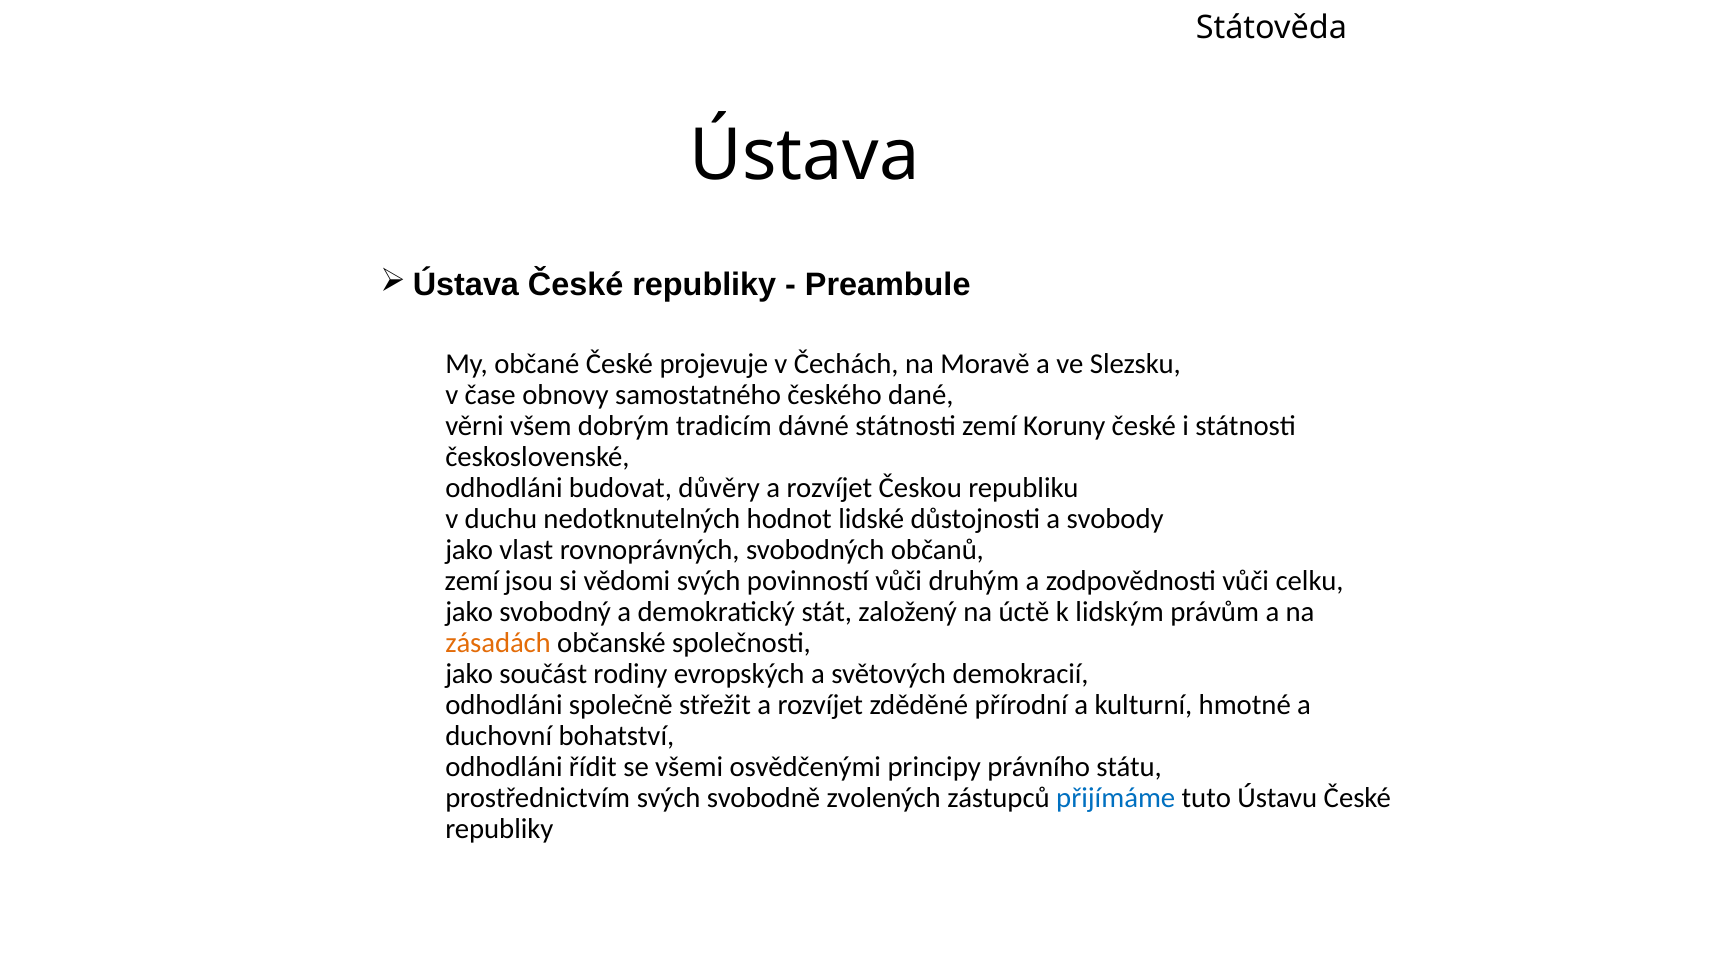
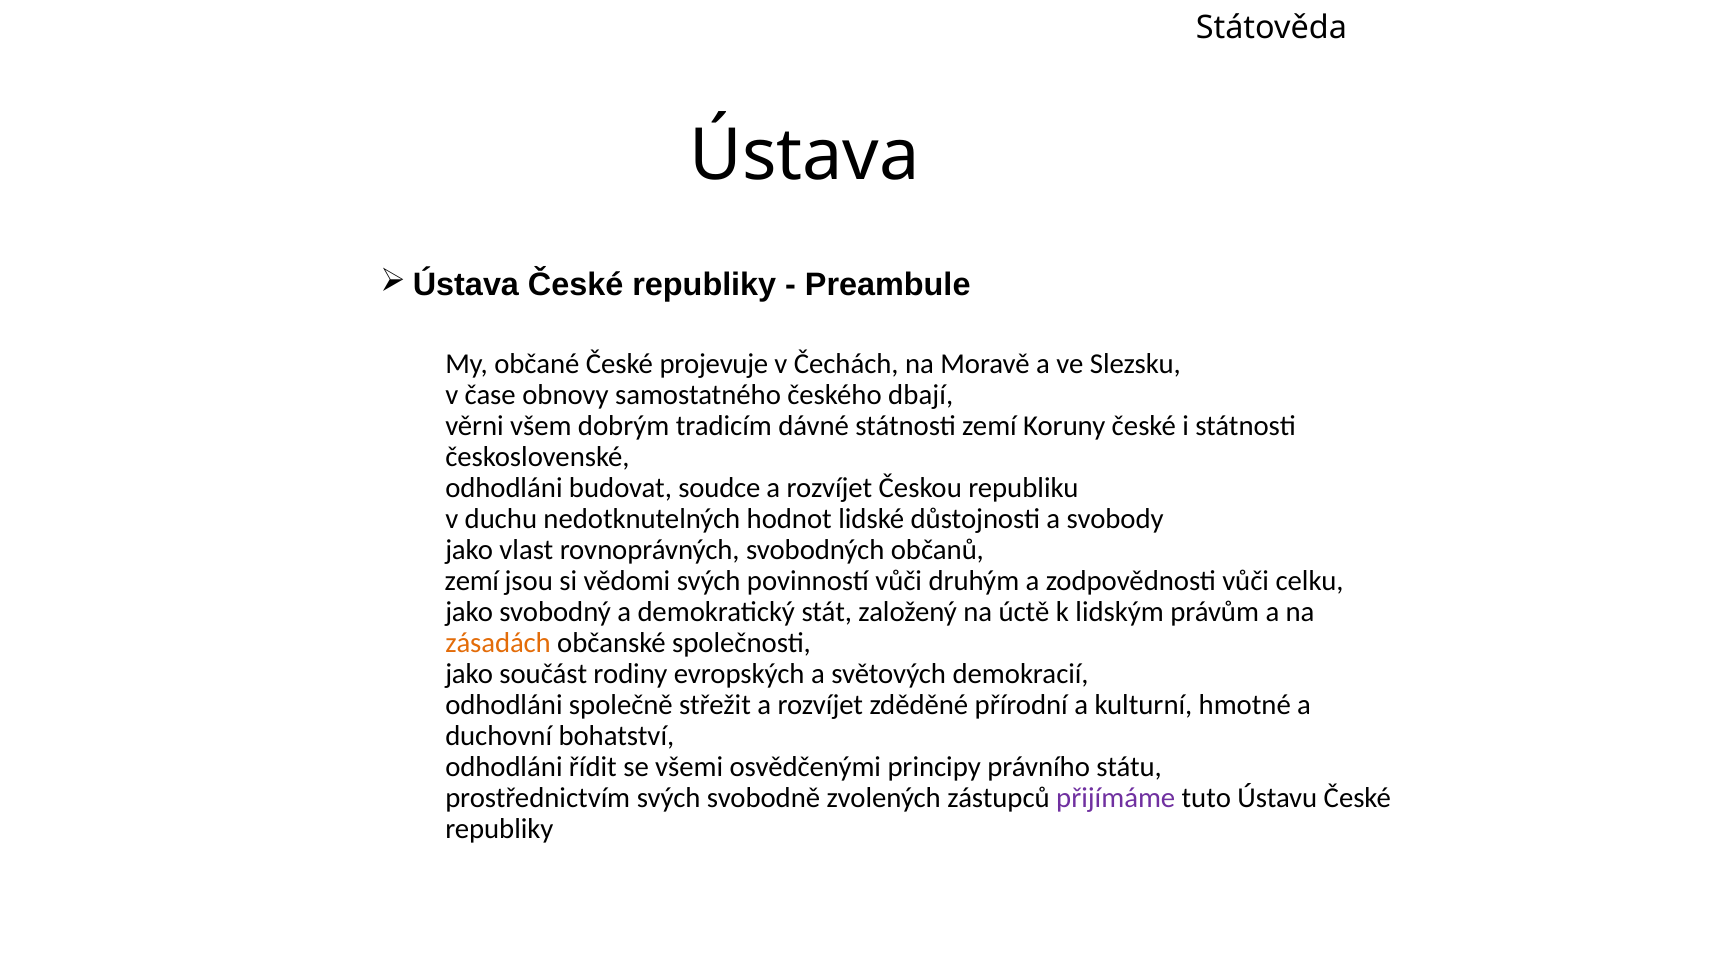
dané: dané -> dbají (921, 395)
důvěry: důvěry -> soudce (719, 488)
přijímáme colour: blue -> purple (1116, 798)
